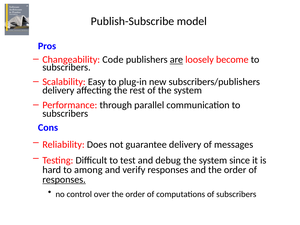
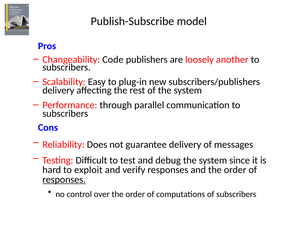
are underline: present -> none (176, 60)
become: become -> another (232, 60)
among: among -> exploit (88, 170)
